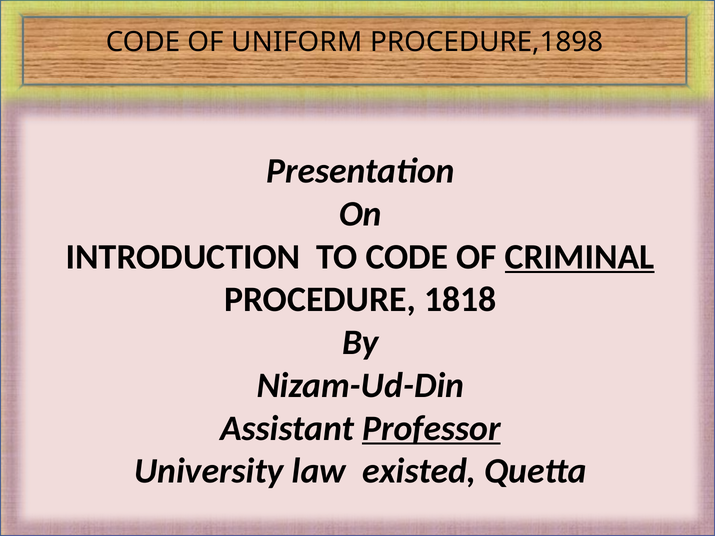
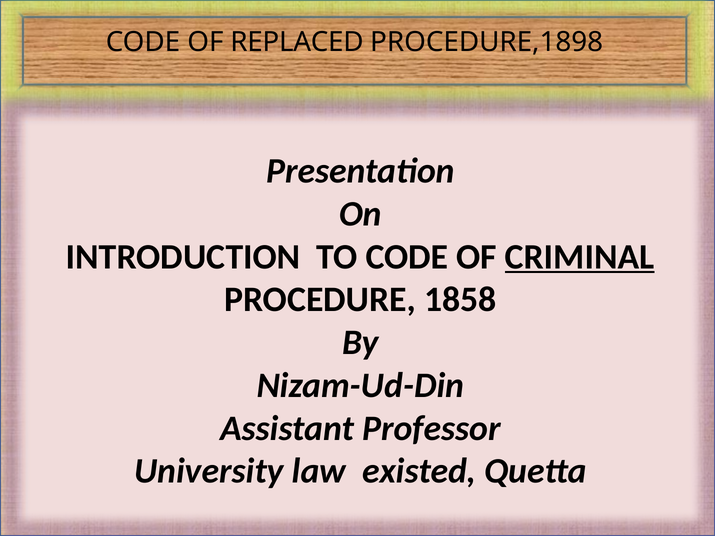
UNIFORM: UNIFORM -> REPLACED (297, 42)
1818: 1818 -> 1858 (460, 300)
Professor underline: present -> none (431, 428)
